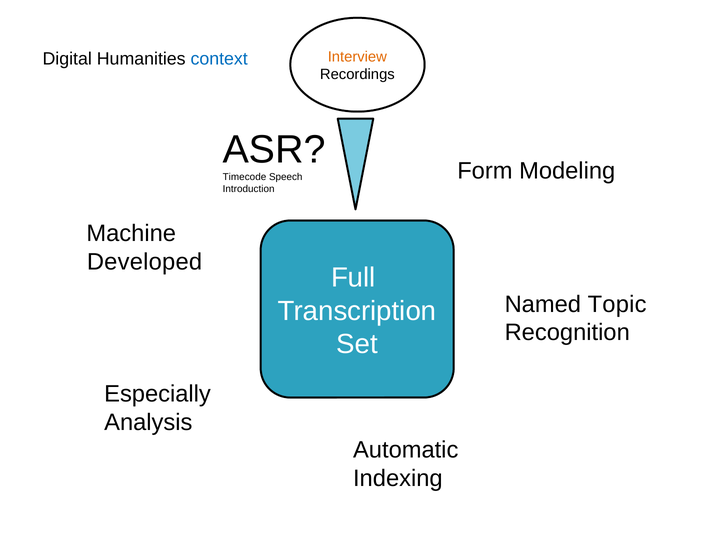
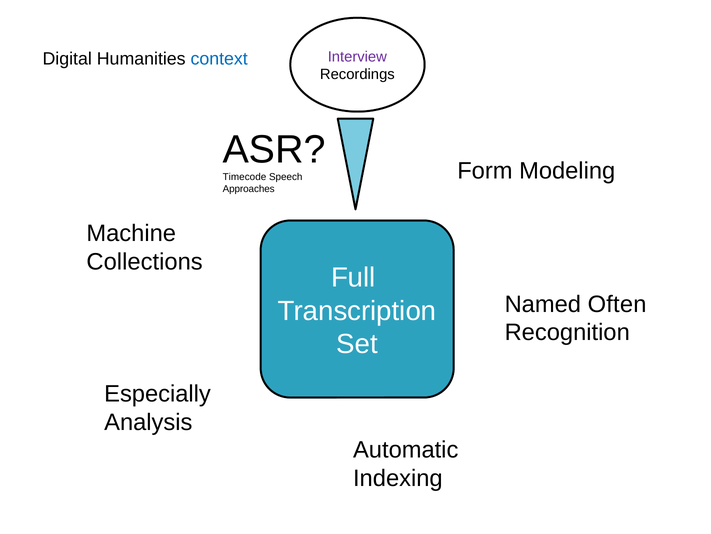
Interview colour: orange -> purple (357, 57)
Introduction: Introduction -> Approaches (249, 189)
Developed: Developed -> Collections (145, 262)
Topic: Topic -> Often (617, 304)
